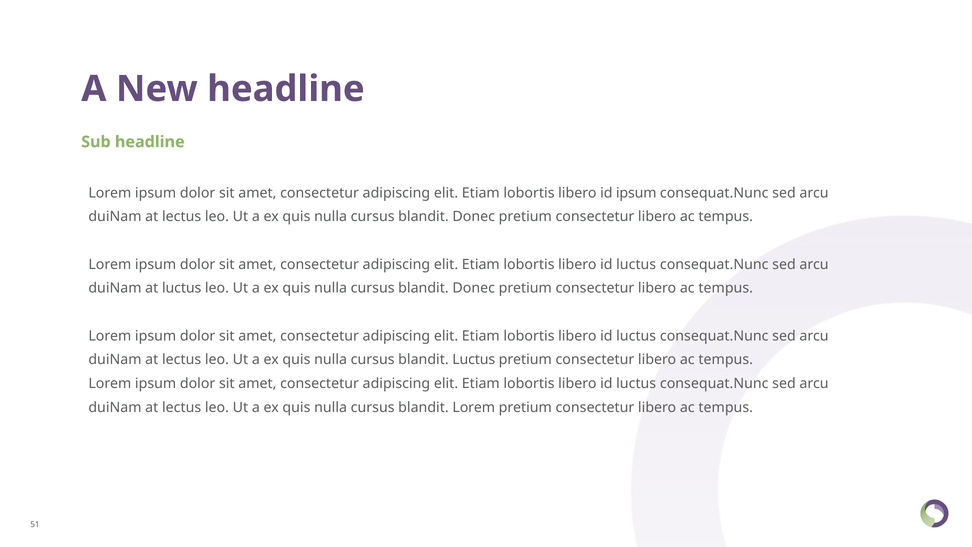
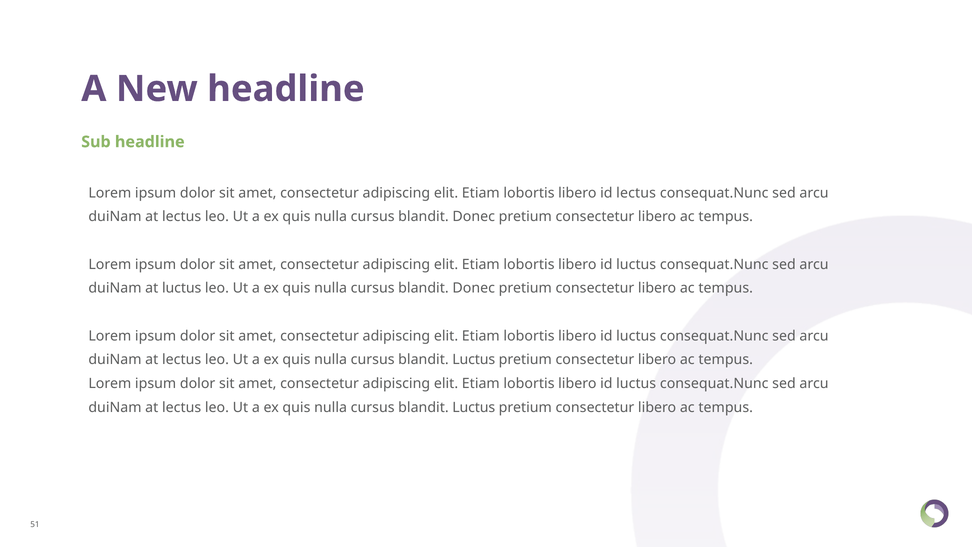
id ipsum: ipsum -> lectus (636, 193)
Lorem: Lorem -> Luctus (474, 407)
